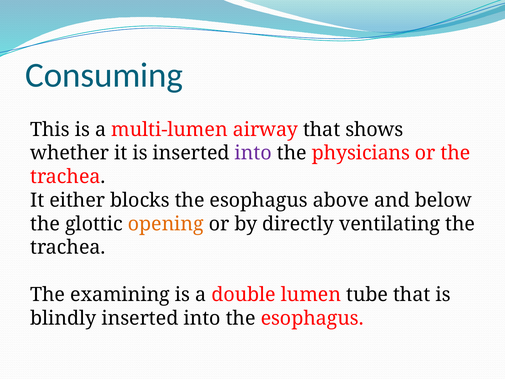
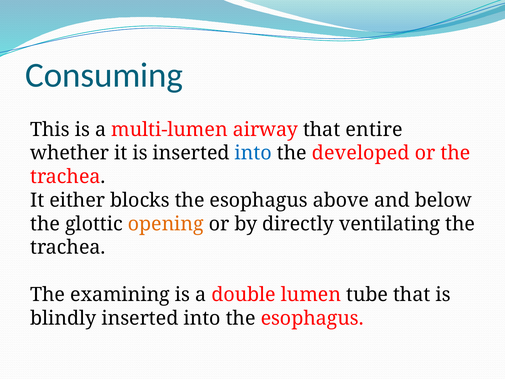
shows: shows -> entire (374, 129)
into colour: purple -> blue (253, 153)
physicians: physicians -> developed (361, 153)
